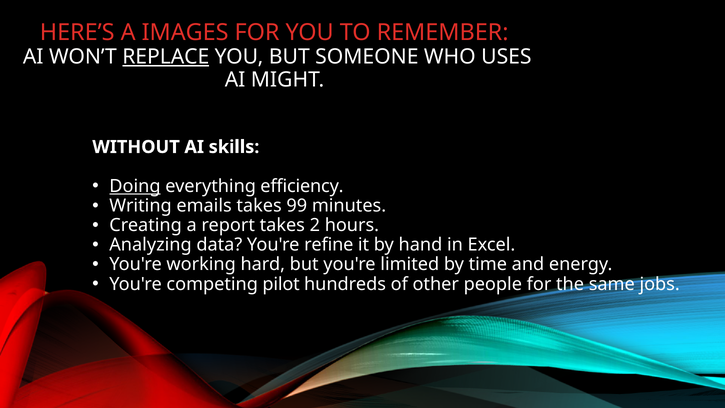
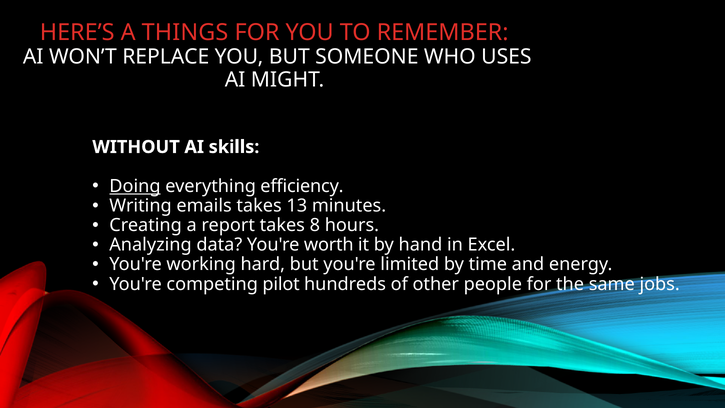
IMAGES: IMAGES -> THINGS (185, 33)
REPLACE underline: present -> none (166, 57)
99: 99 -> 13 (297, 206)
2: 2 -> 8 (315, 225)
refine: refine -> worth (329, 245)
